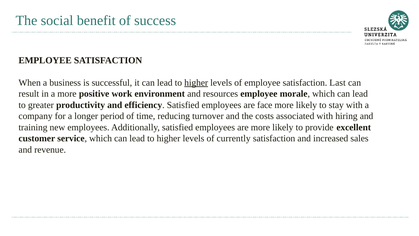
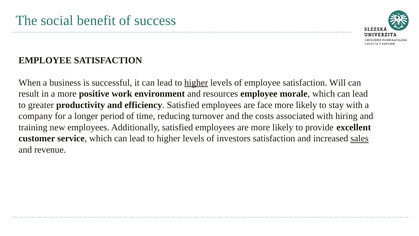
Last: Last -> Will (338, 83)
currently: currently -> investors (234, 138)
sales underline: none -> present (360, 138)
